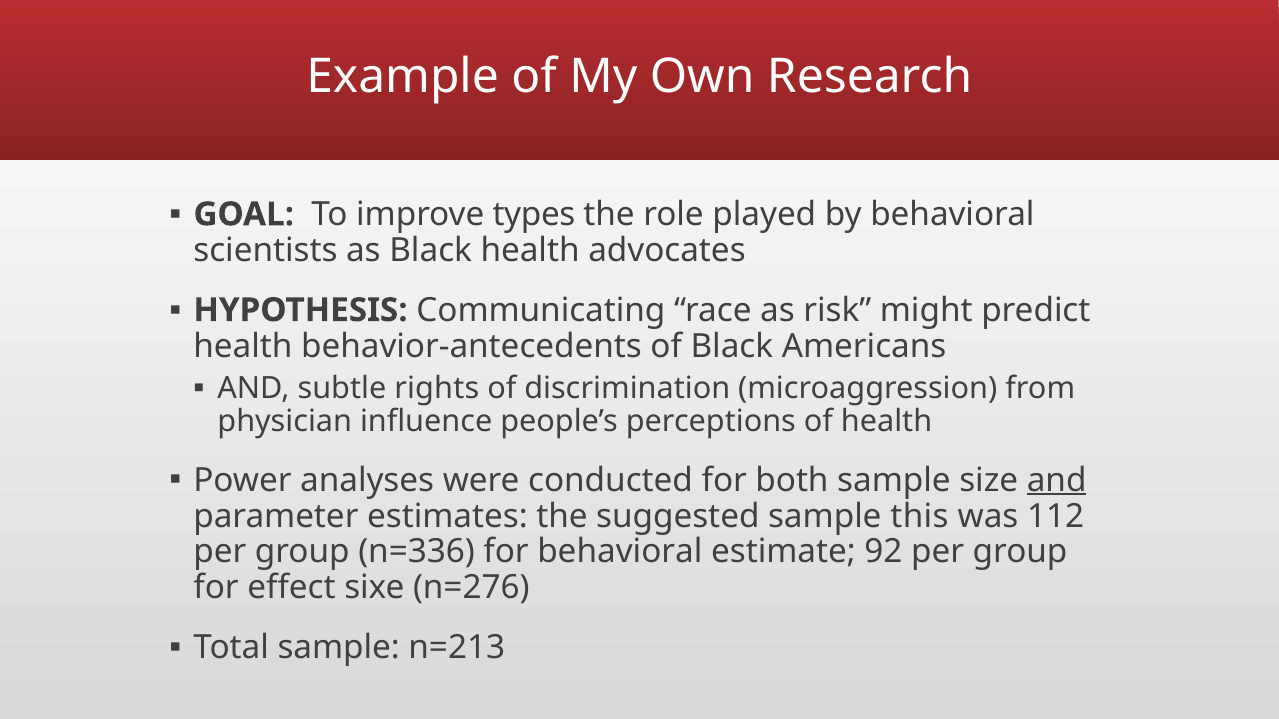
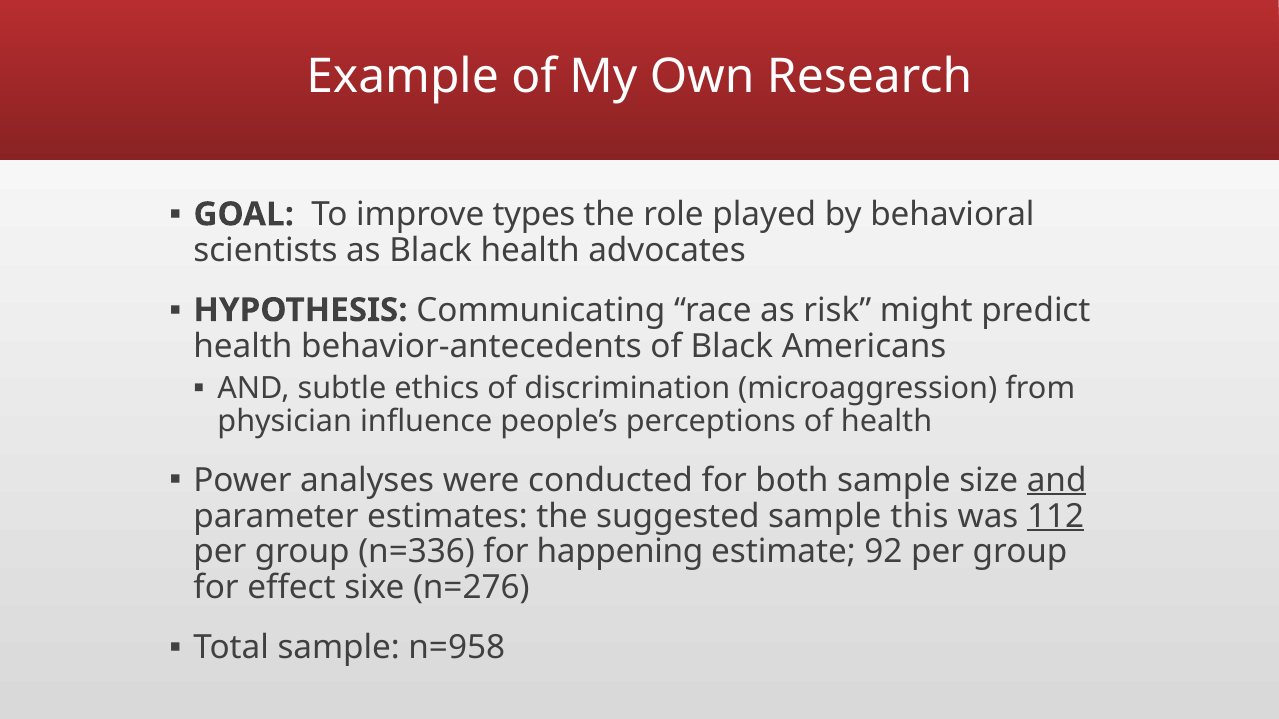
rights: rights -> ethics (437, 389)
112 underline: none -> present (1056, 516)
for behavioral: behavioral -> happening (620, 552)
n=213: n=213 -> n=958 (457, 648)
